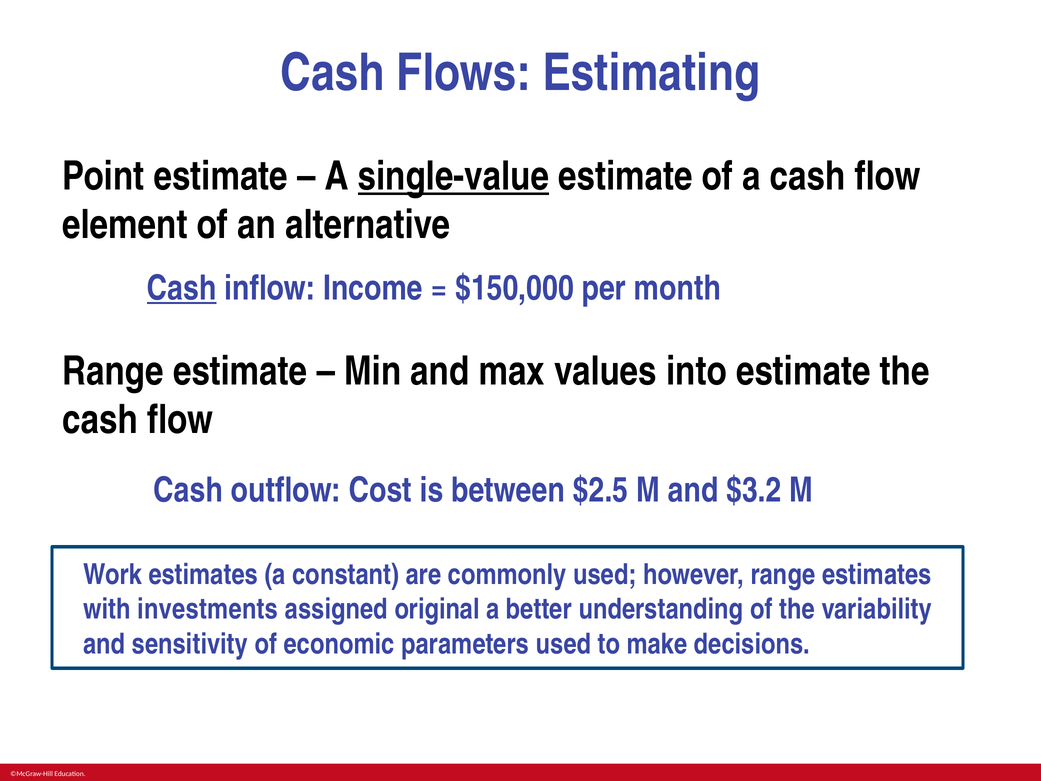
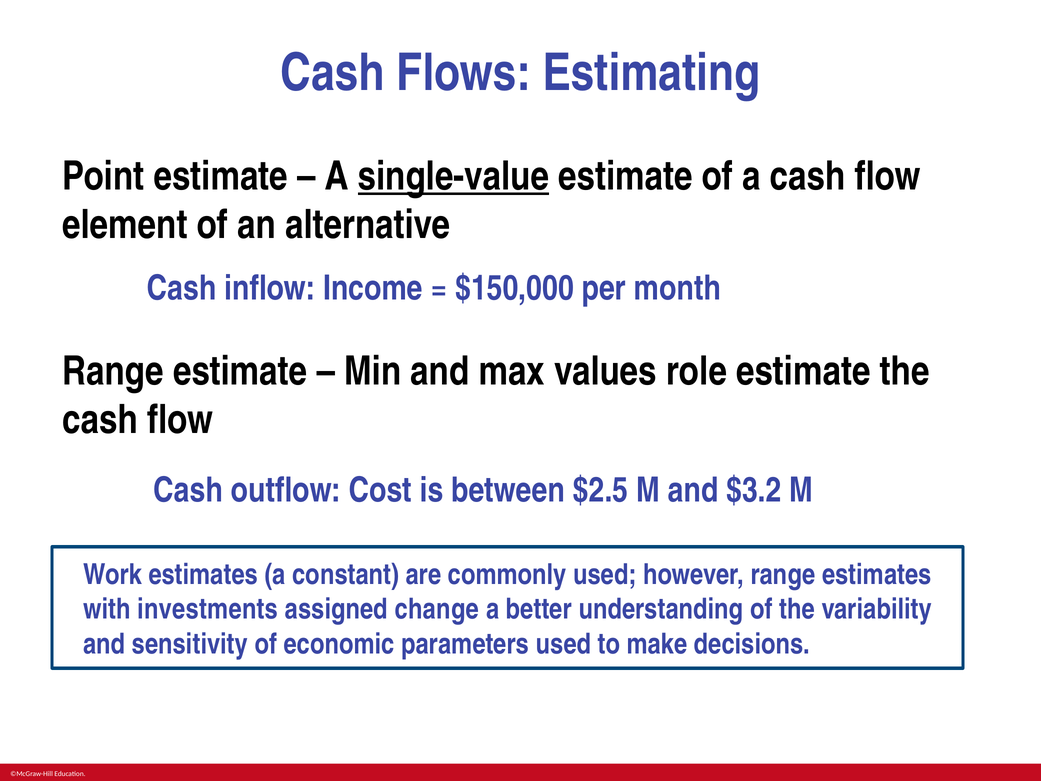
Cash underline: present -> none (182, 288)
into: into -> role (697, 371)
original: original -> change (437, 609)
